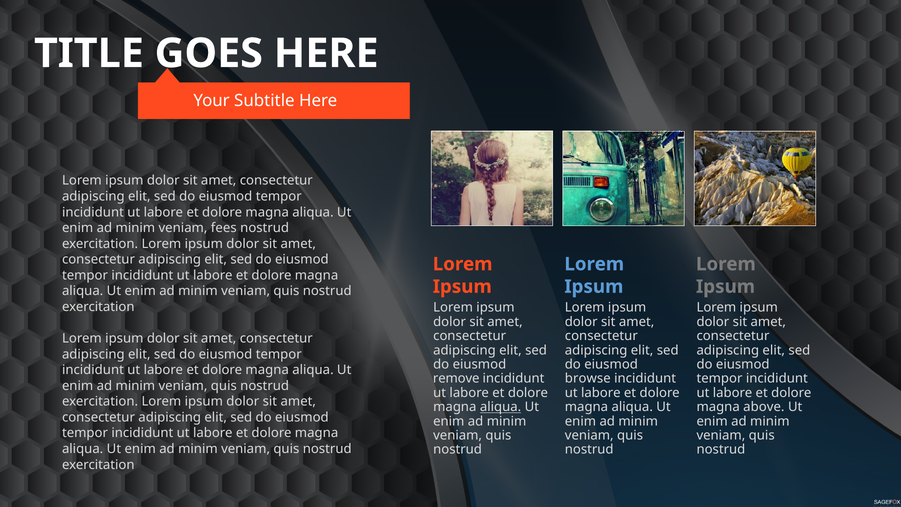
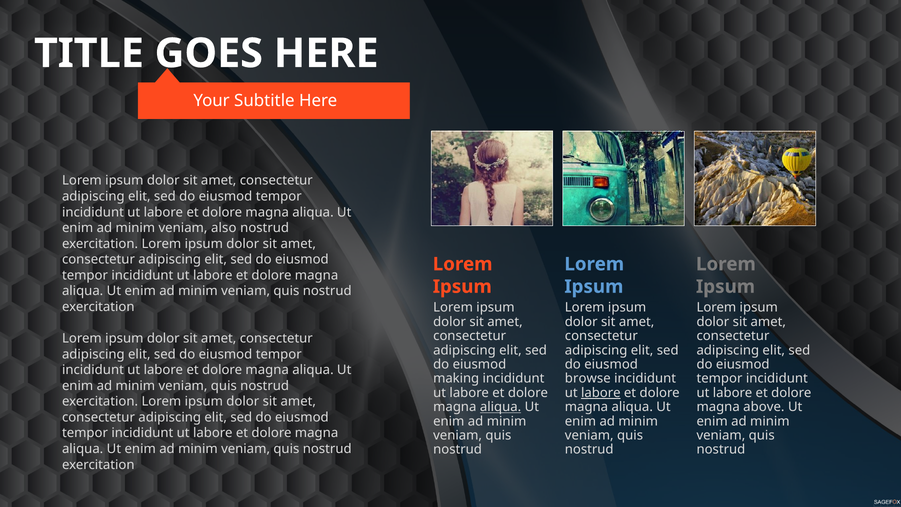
fees: fees -> also (224, 228)
remove: remove -> making (456, 378)
labore underline: none -> present (601, 393)
